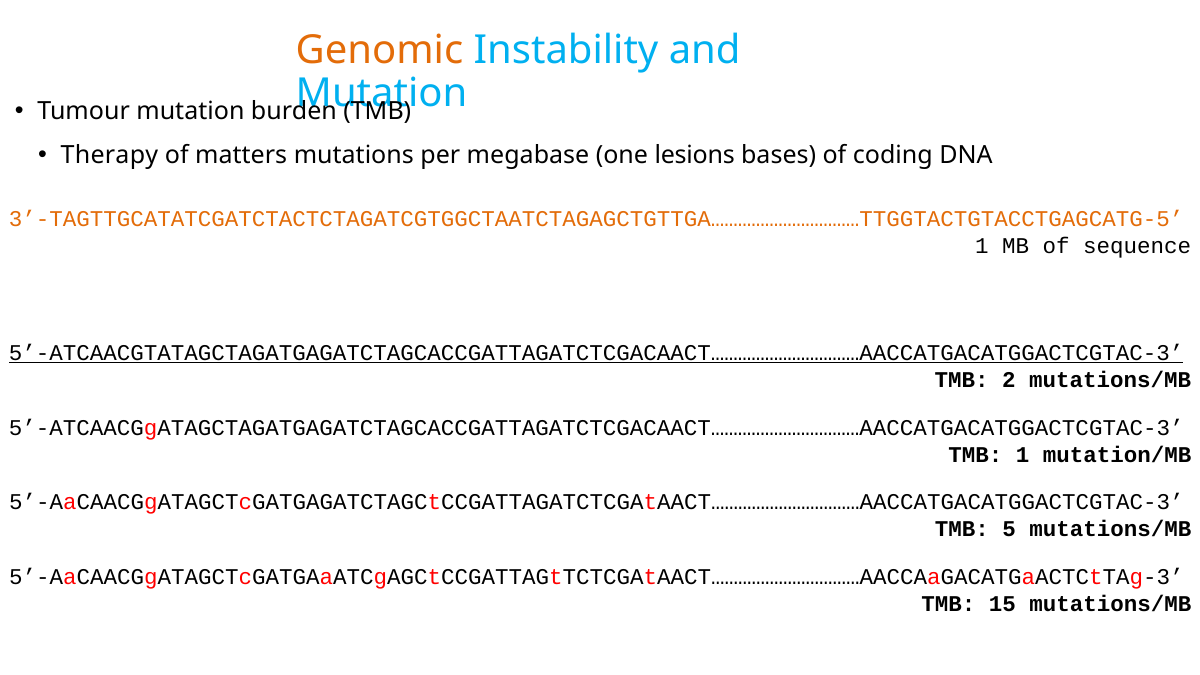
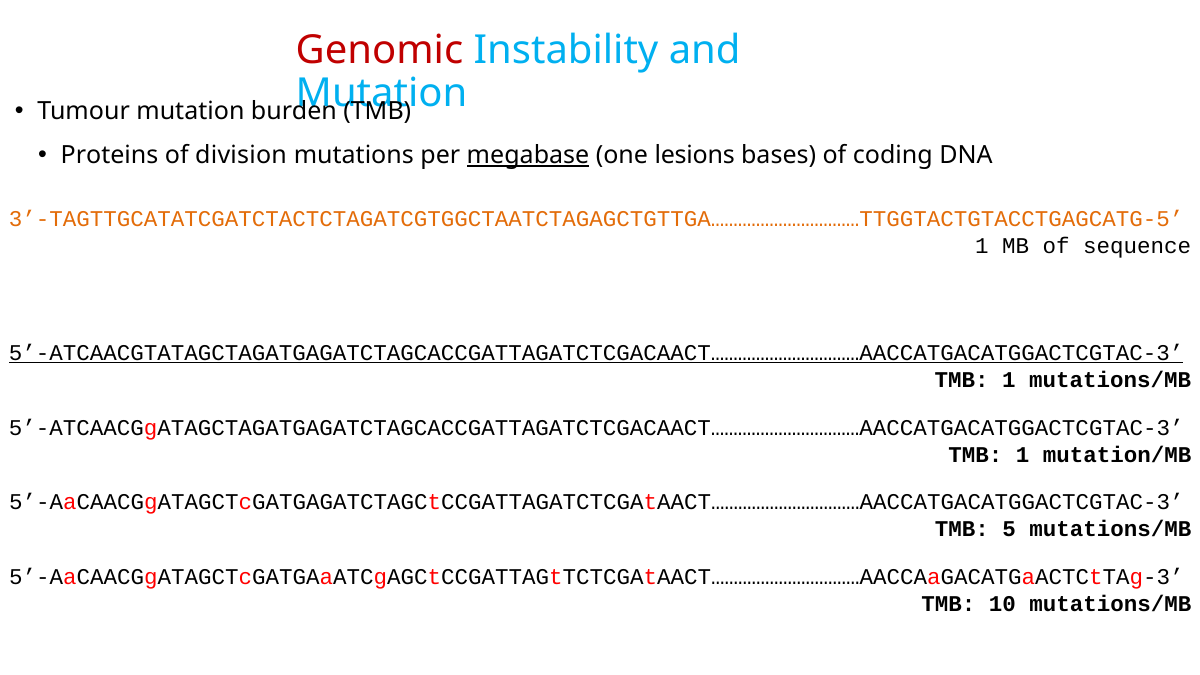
Genomic colour: orange -> red (379, 50)
Therapy: Therapy -> Proteins (110, 155)
matters: matters -> division (241, 155)
megabase underline: none -> present (528, 155)
2: 2 -> 1 (1009, 380)
15: 15 -> 10 (1002, 604)
